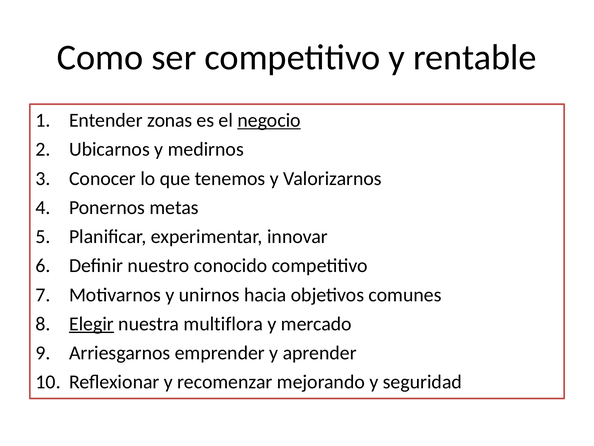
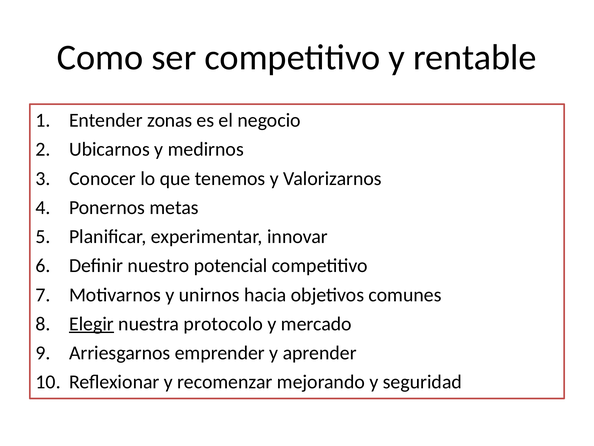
negocio underline: present -> none (269, 120)
conocido: conocido -> potencial (231, 265)
multiflora: multiflora -> protocolo (223, 324)
